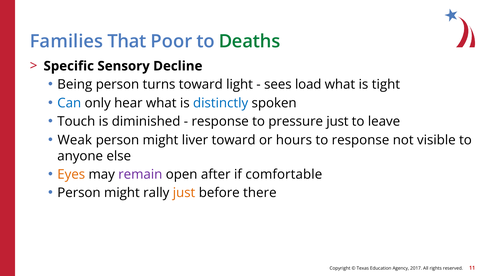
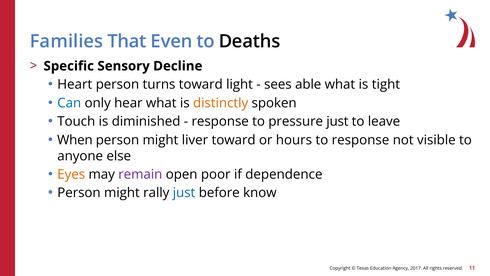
Poor: Poor -> Even (172, 42)
Deaths colour: green -> black (249, 42)
Being: Being -> Heart (75, 84)
load: load -> able (308, 84)
distinctly colour: blue -> orange (221, 103)
Weak: Weak -> When (75, 140)
after: after -> poor (216, 174)
comfortable: comfortable -> dependence (284, 174)
just colour: orange -> blue (184, 193)
there: there -> know (260, 193)
